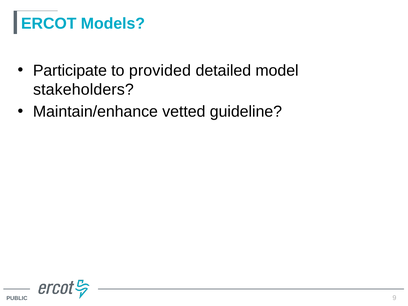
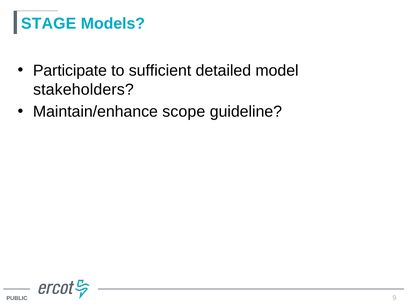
ERCOT: ERCOT -> STAGE (49, 24)
provided: provided -> sufficient (160, 70)
vetted: vetted -> scope (184, 112)
